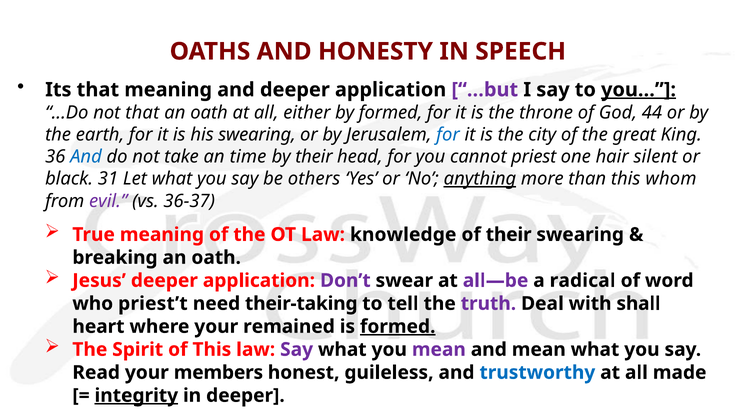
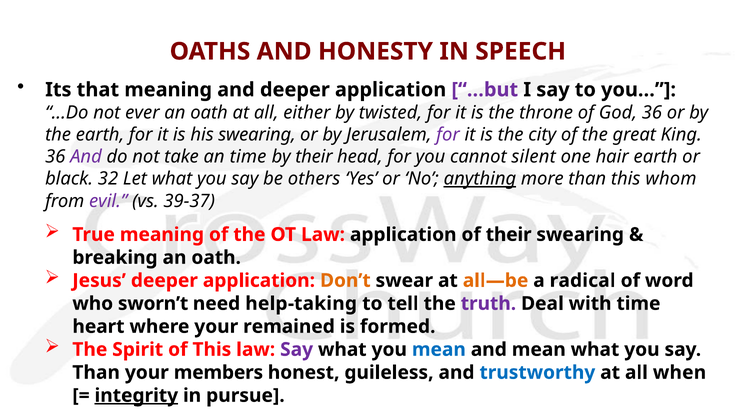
you… underline: present -> none (639, 90)
not that: that -> ever (142, 113)
by formed: formed -> twisted (391, 113)
God 44: 44 -> 36 (652, 113)
for colour: blue -> purple (448, 135)
And colour: blue -> purple (86, 157)
priest: priest -> silent (534, 157)
hair silent: silent -> earth (656, 157)
31: 31 -> 32 (108, 179)
36-37: 36-37 -> 39-37 (189, 201)
Law knowledge: knowledge -> application (403, 235)
Don’t colour: purple -> orange (345, 281)
all—be colour: purple -> orange (496, 281)
priest’t: priest’t -> sworn’t (153, 304)
their-taking: their-taking -> help-taking (301, 304)
with shall: shall -> time (638, 304)
formed underline: present -> none (398, 327)
mean colour: purple -> blue (439, 350)
Read: Read -> Than (96, 373)
made: made -> when (680, 373)
in deeper: deeper -> pursue (245, 396)
